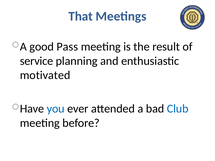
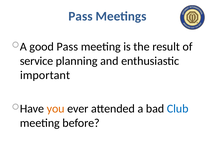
That: That -> Pass (81, 16)
motivated: motivated -> important (45, 75)
you colour: blue -> orange (56, 109)
